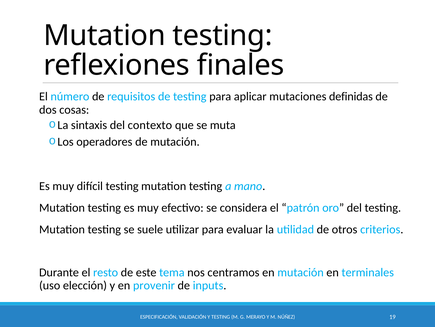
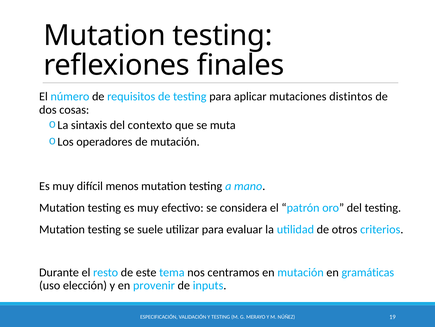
definidas: definidas -> distintos (351, 96)
difícil testing: testing -> menos (122, 186)
terminales: terminales -> gramáticas (368, 272)
